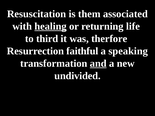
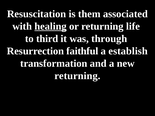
therfore: therfore -> through (109, 39)
speaking: speaking -> establish (128, 51)
and underline: present -> none (98, 64)
undivided: undivided -> returning (77, 76)
